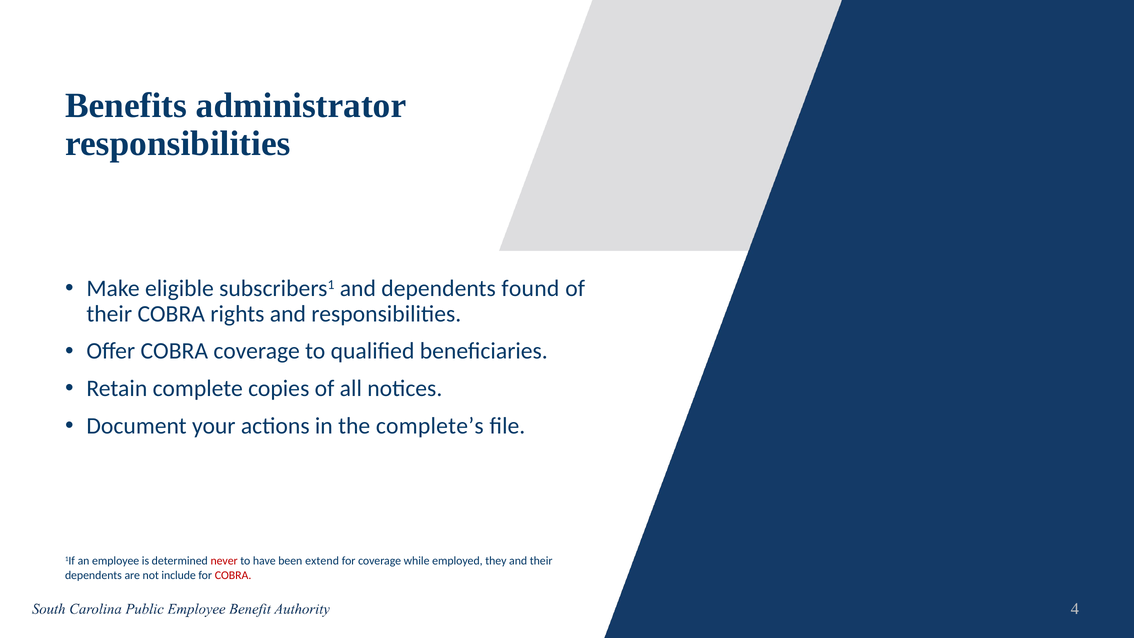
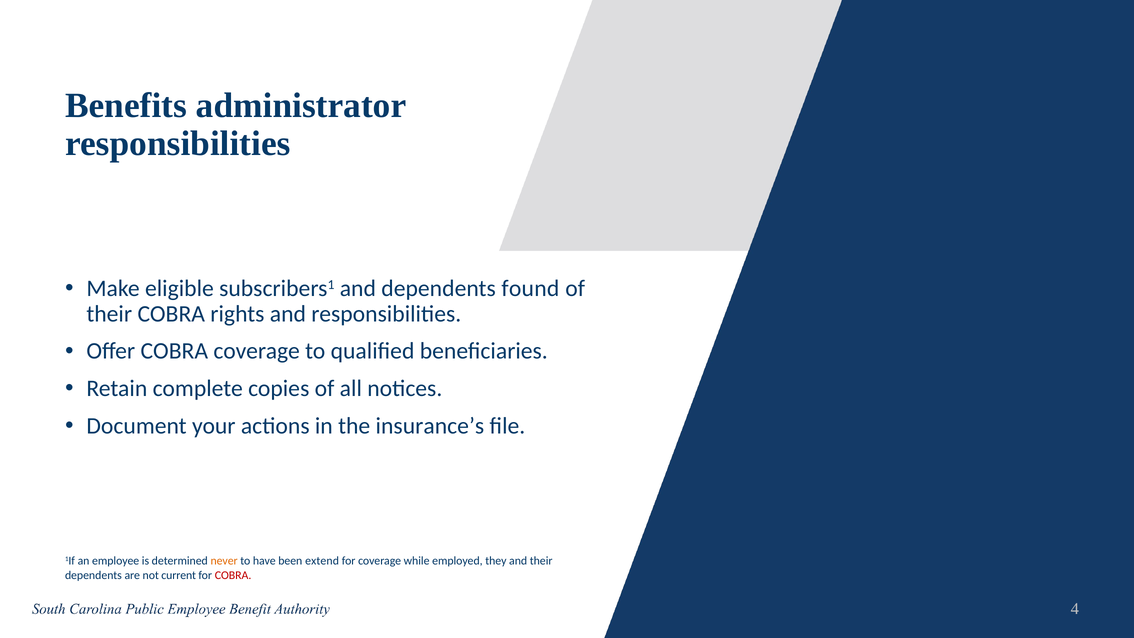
complete’s: complete’s -> insurance’s (430, 426)
never colour: red -> orange (224, 561)
include: include -> current (179, 575)
